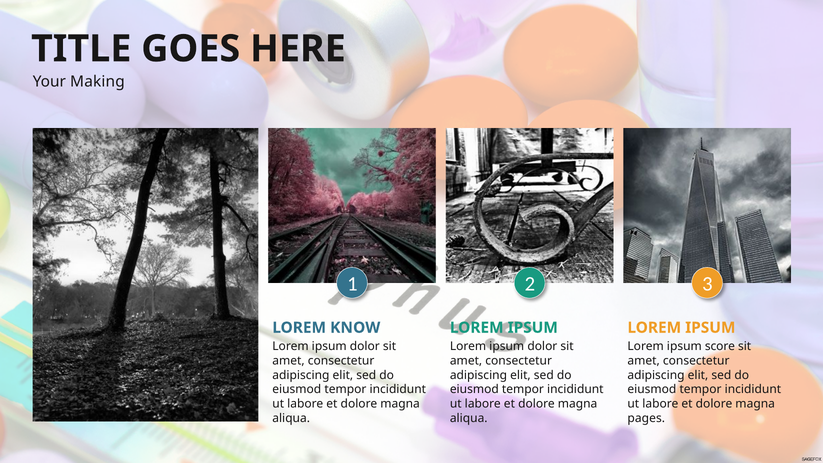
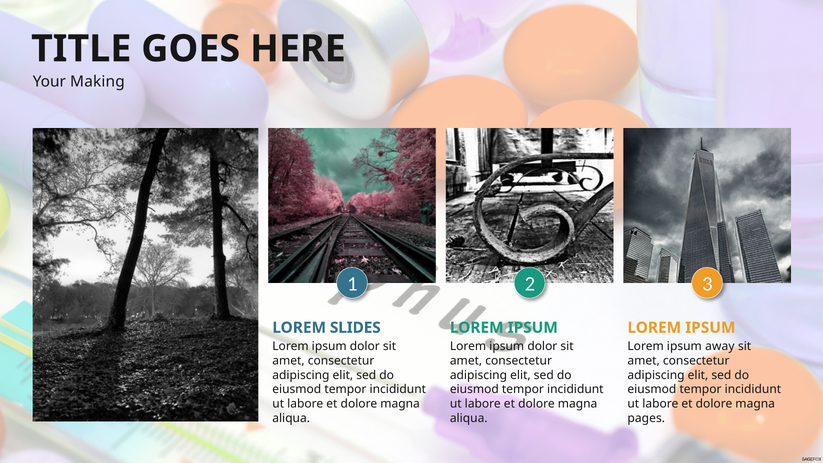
KNOW: KNOW -> SLIDES (355, 328)
score: score -> away (720, 346)
